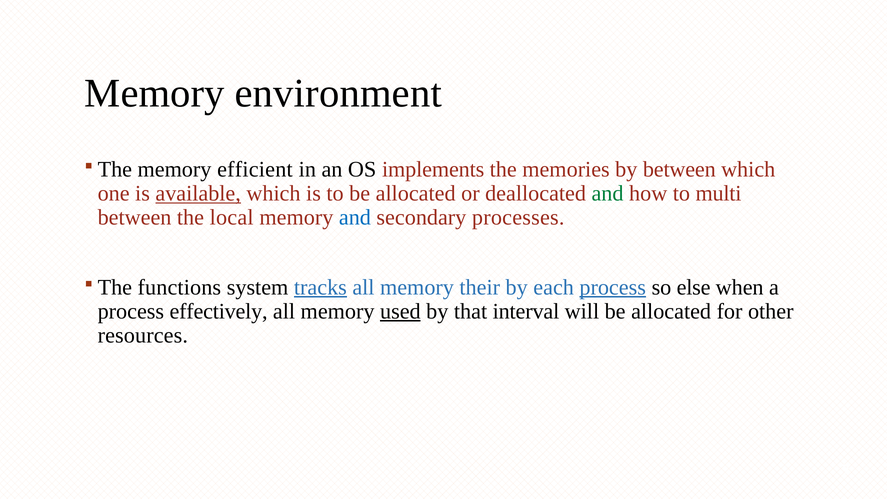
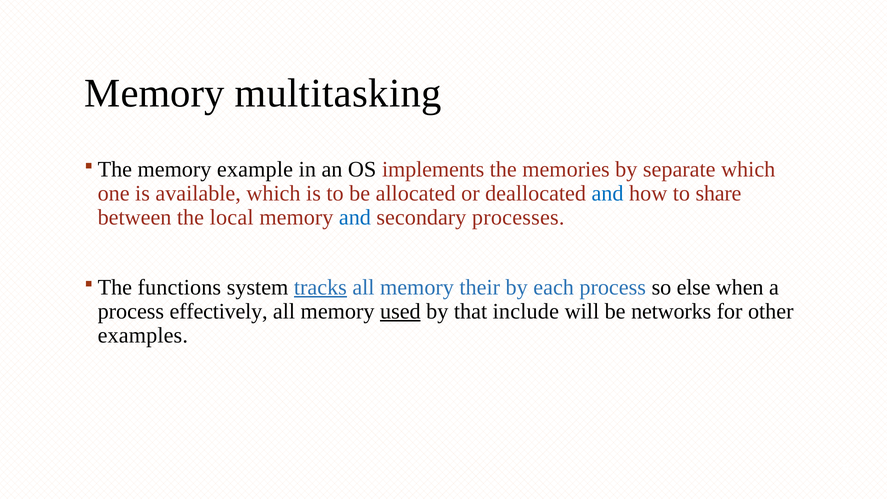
environment: environment -> multitasking (338, 93)
efficient: efficient -> example (255, 169)
by between: between -> separate (679, 169)
available underline: present -> none (198, 193)
and colour: green -> blue (608, 193)
multi: multi -> share (718, 193)
process underline: present -> none (613, 287)
interval: interval -> include (526, 311)
will be allocated: allocated -> networks (671, 311)
resources: resources -> examples (143, 335)
